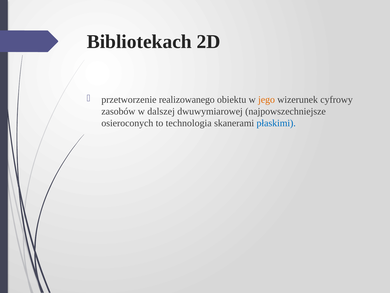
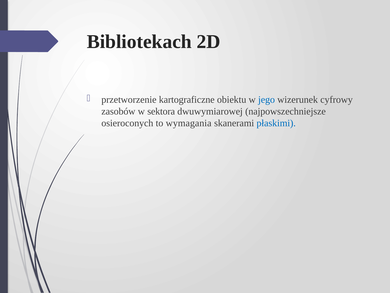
realizowanego: realizowanego -> kartograficzne (187, 99)
jego colour: orange -> blue (267, 99)
dalszej: dalszej -> sektora (161, 111)
technologia: technologia -> wymagania (189, 123)
